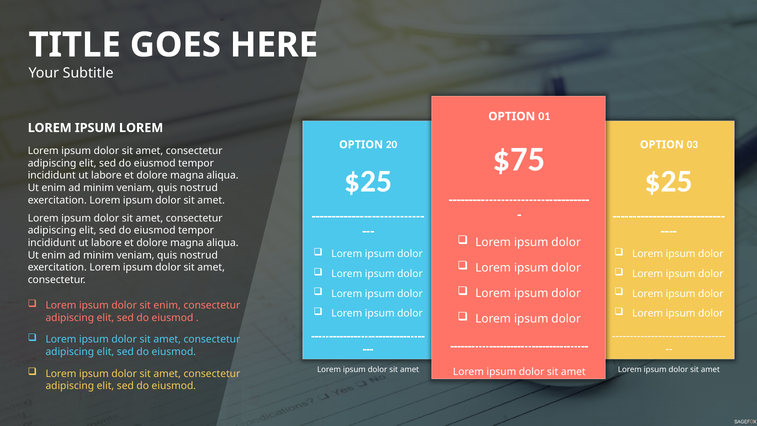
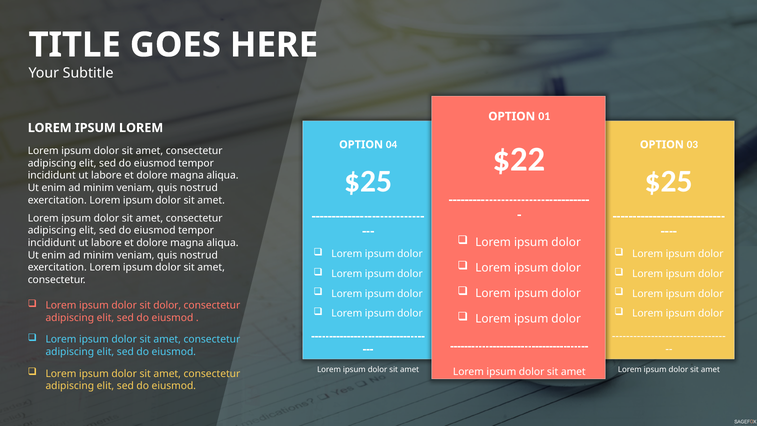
20: 20 -> 04 (392, 145)
$75: $75 -> $22 (519, 159)
sit enim: enim -> dolor (167, 305)
